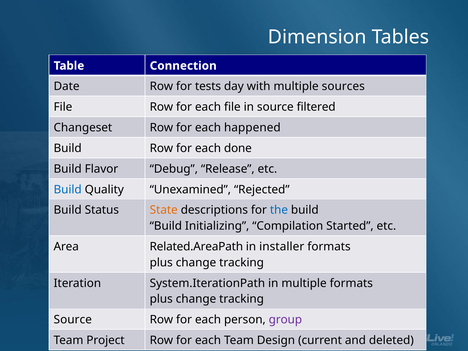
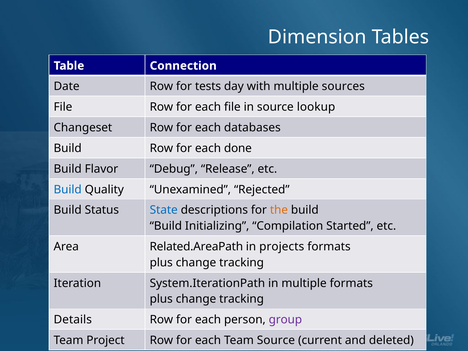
filtered: filtered -> lookup (316, 107)
happened: happened -> databases (252, 128)
State colour: orange -> blue (164, 210)
the colour: blue -> orange (279, 210)
installer: installer -> projects (282, 247)
Source: Source -> Details (73, 320)
Team Design: Design -> Source (276, 340)
